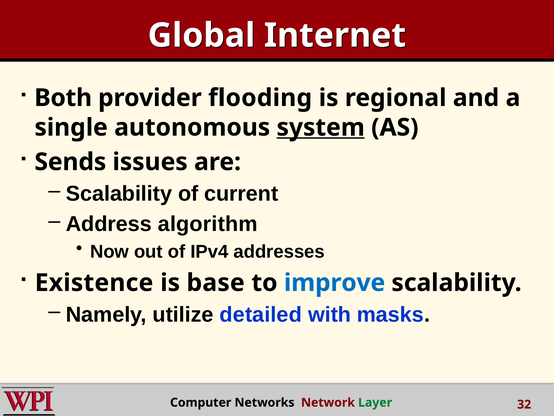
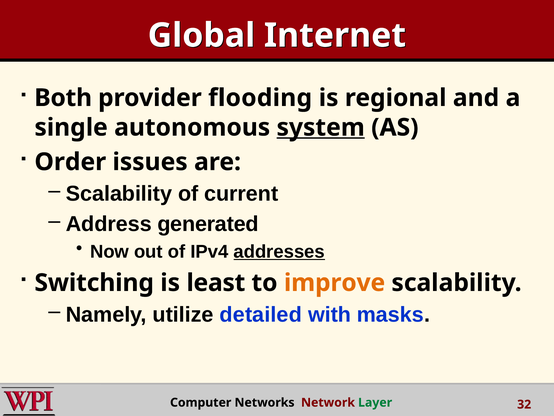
Sends: Sends -> Order (70, 162)
algorithm: algorithm -> generated (208, 224)
addresses underline: none -> present (279, 251)
Existence: Existence -> Switching (94, 282)
base: base -> least (216, 282)
improve colour: blue -> orange (335, 282)
